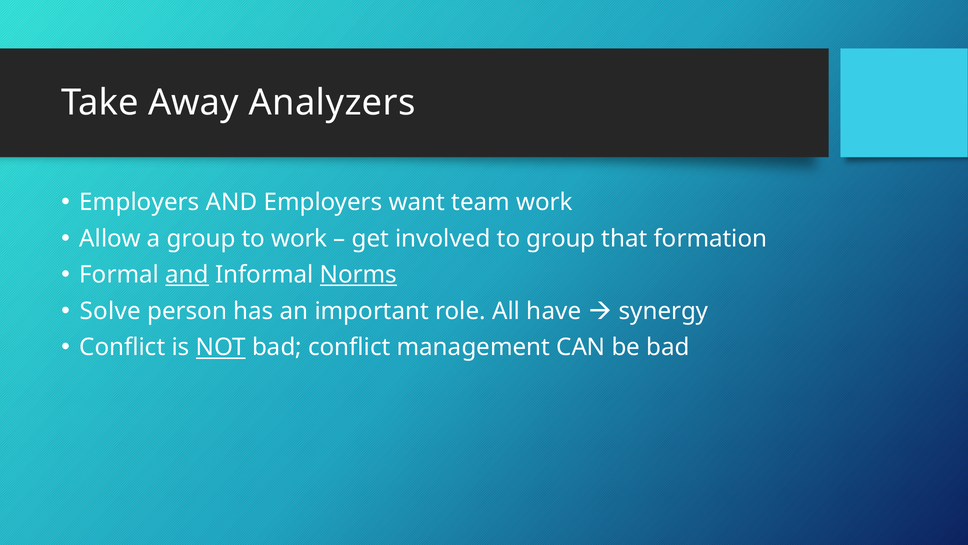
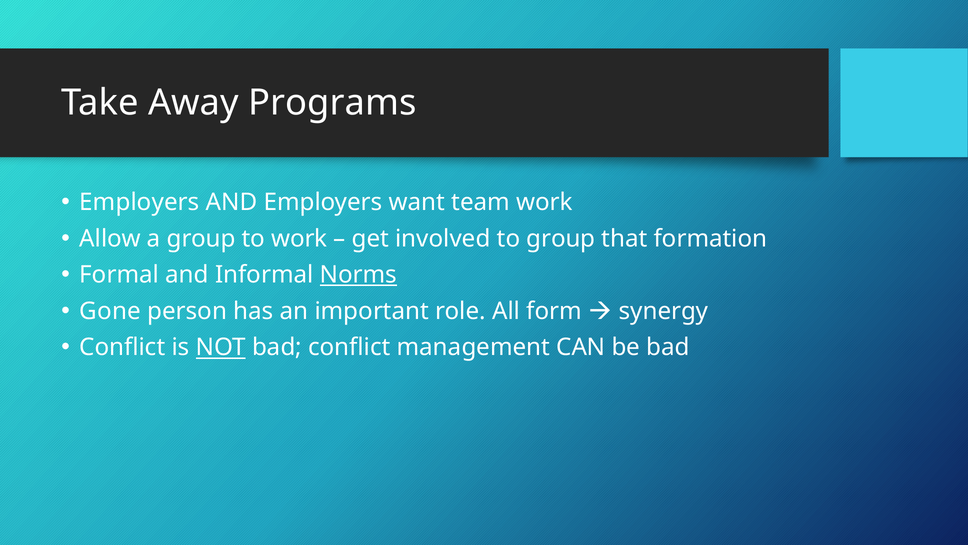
Analyzers: Analyzers -> Programs (332, 102)
and underline: present -> none (187, 275)
Solve: Solve -> Gone (110, 311)
have: have -> form (554, 311)
